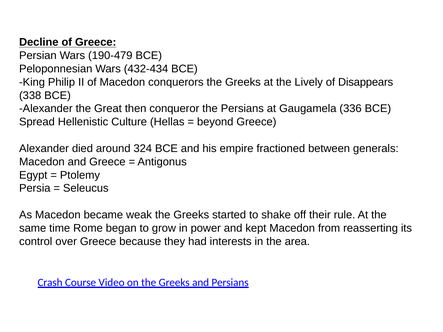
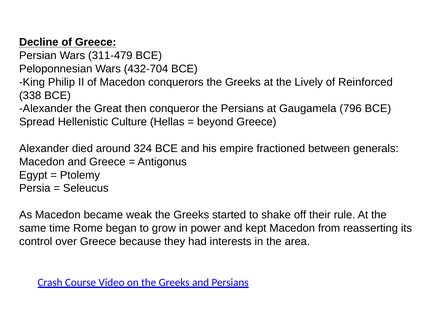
190-479: 190-479 -> 311-479 (110, 56)
432-434: 432-434 -> 432-704 (146, 69)
Disappears: Disappears -> Reinforced (366, 82)
336: 336 -> 796 (351, 109)
